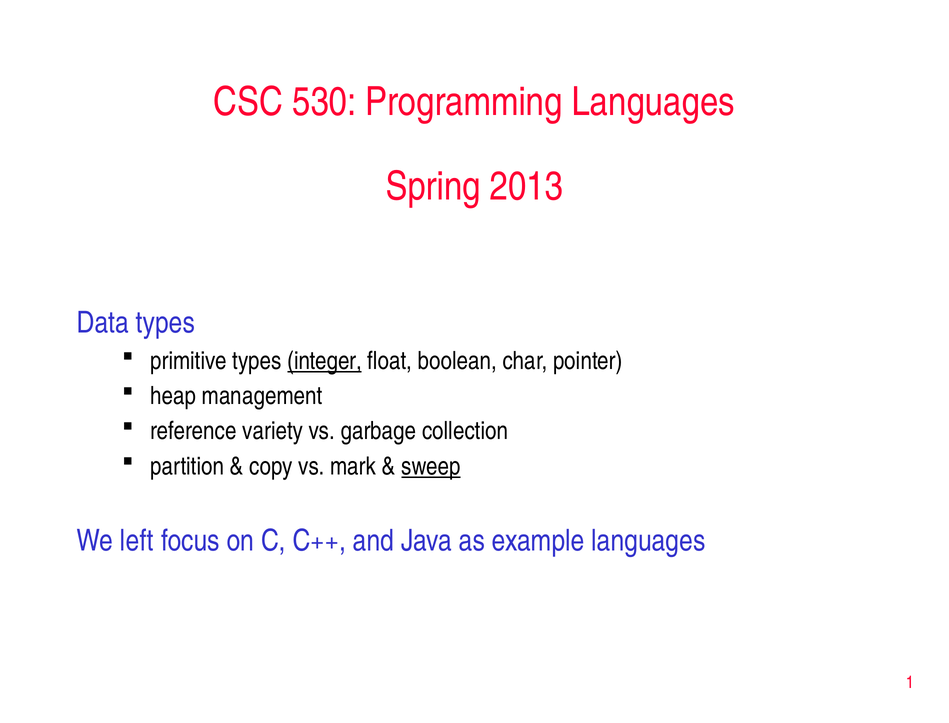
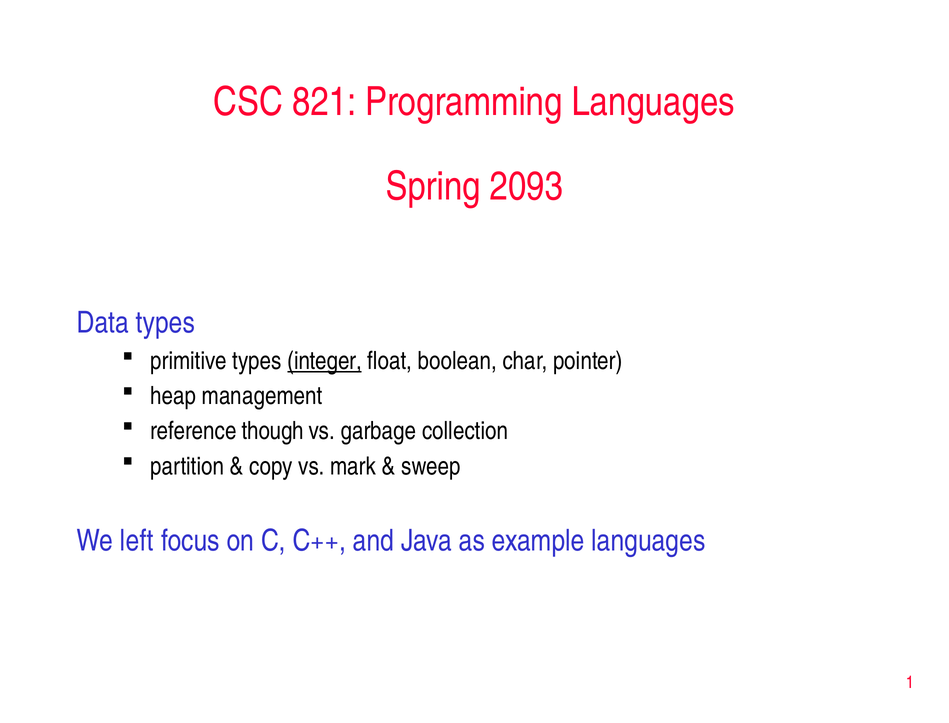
530: 530 -> 821 (324, 102)
2013: 2013 -> 2093 (526, 187)
variety: variety -> though (273, 431)
sweep underline: present -> none (431, 466)
